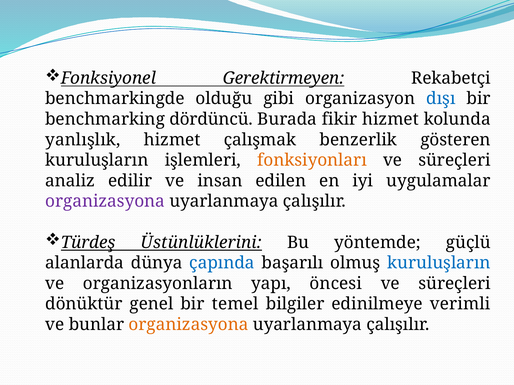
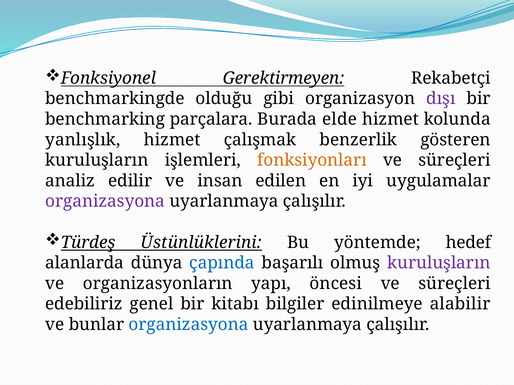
dışı colour: blue -> purple (441, 99)
dördüncü: dördüncü -> parçalara (211, 119)
fikir: fikir -> elde (340, 119)
güçlü: güçlü -> hedef (468, 243)
kuruluşların colour: blue -> purple (439, 263)
dönüktür: dönüktür -> edebiliriz (84, 304)
temel: temel -> kitabı (235, 304)
verimli: verimli -> alabilir (460, 304)
organizasyona colour: orange -> blue (188, 325)
